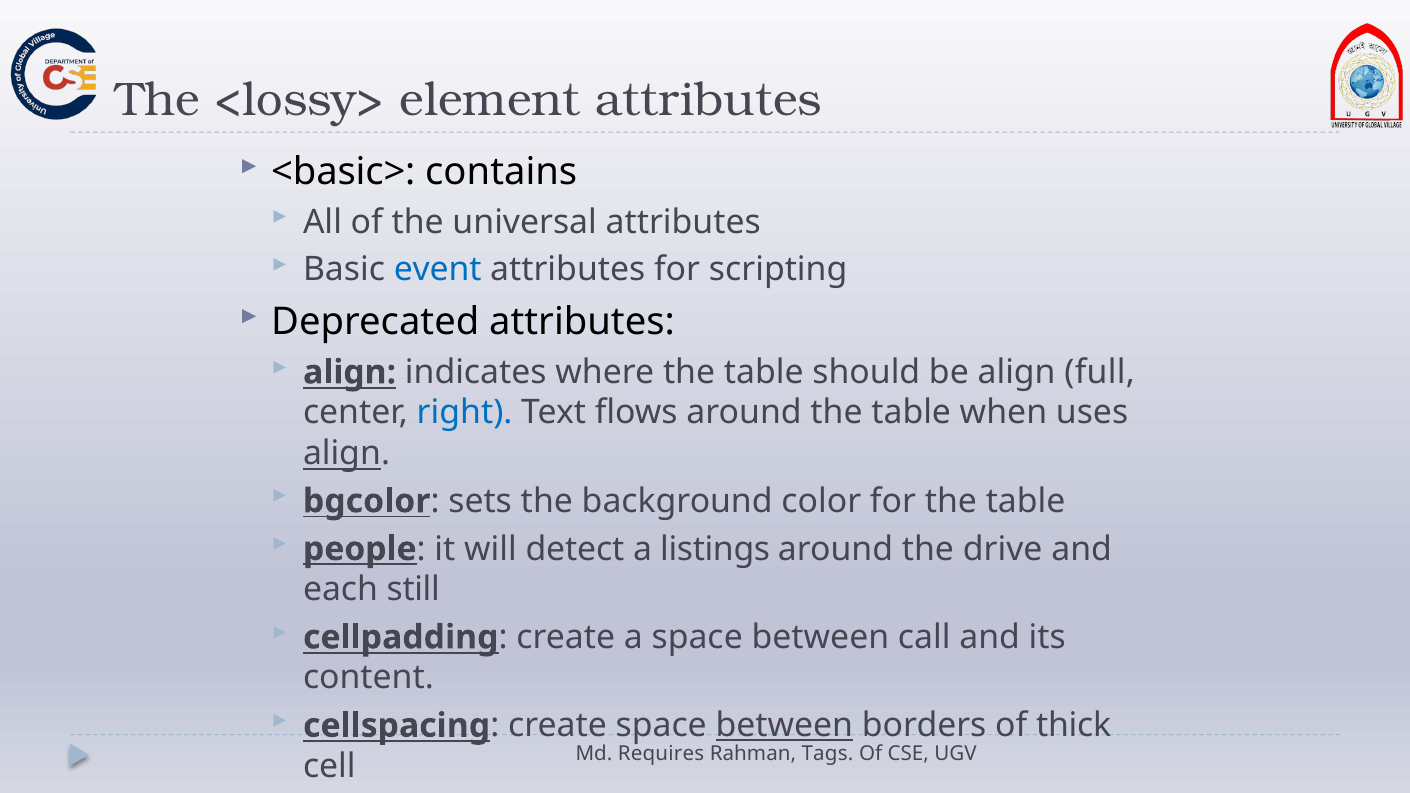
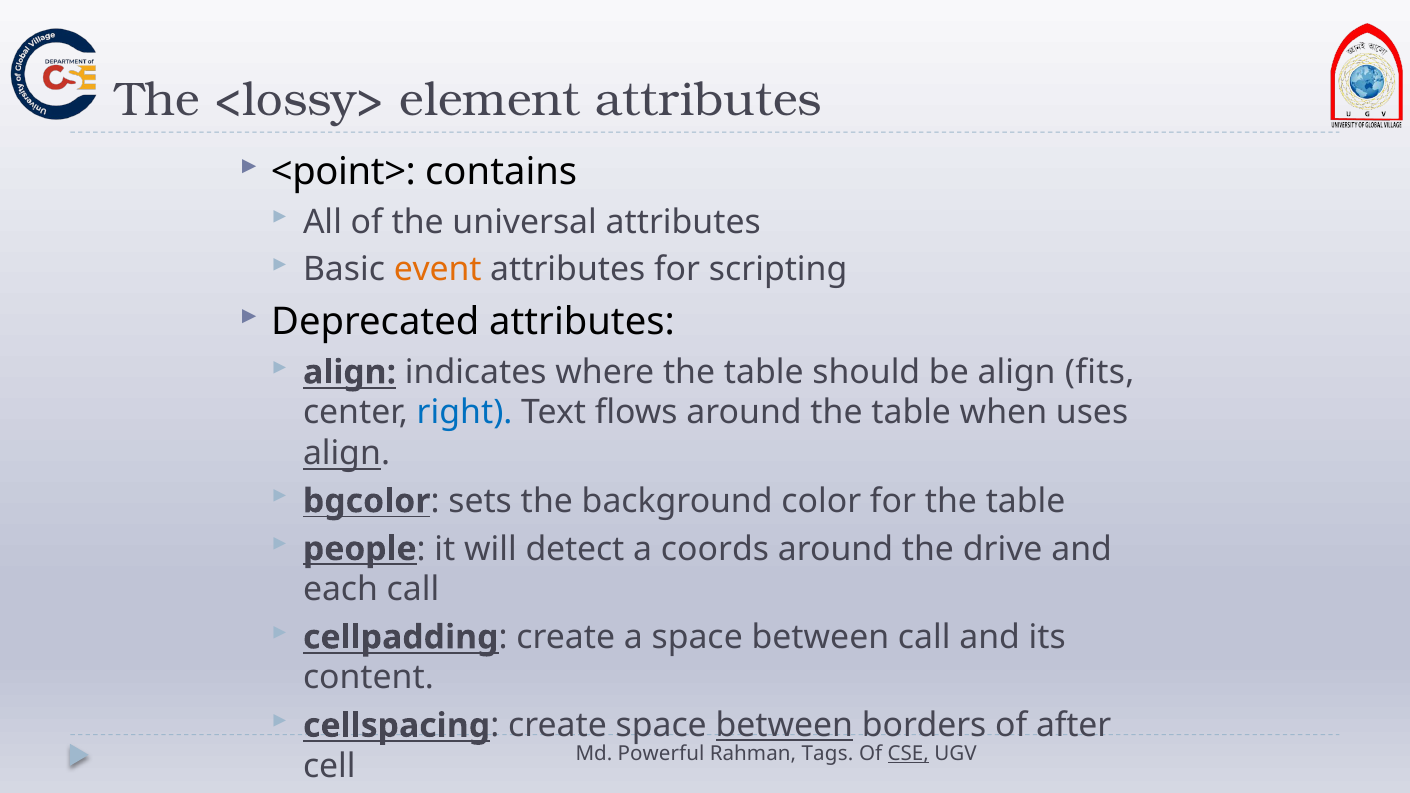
<basic>: <basic> -> <point> (343, 172)
event colour: blue -> orange (438, 270)
full: full -> fits (1100, 372)
listings: listings -> coords (715, 549)
each still: still -> call (413, 590)
thick: thick -> after (1074, 726)
Requires: Requires -> Powerful (661, 754)
CSE underline: none -> present (908, 754)
